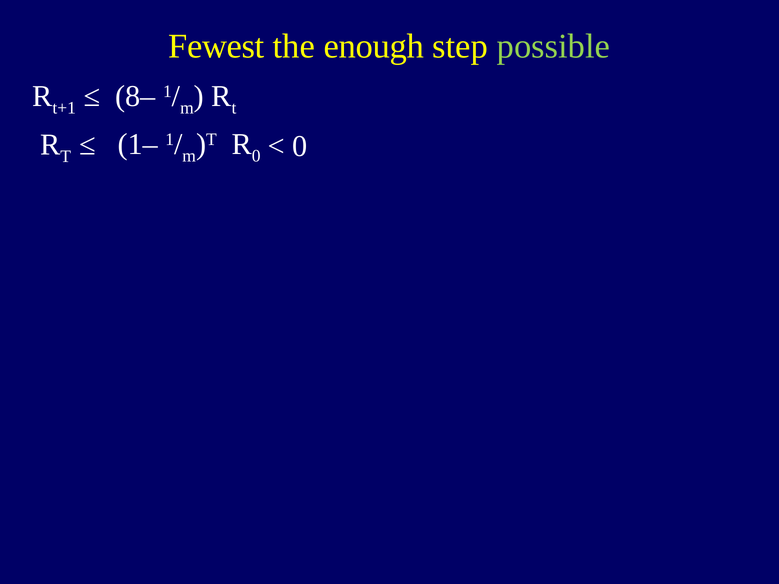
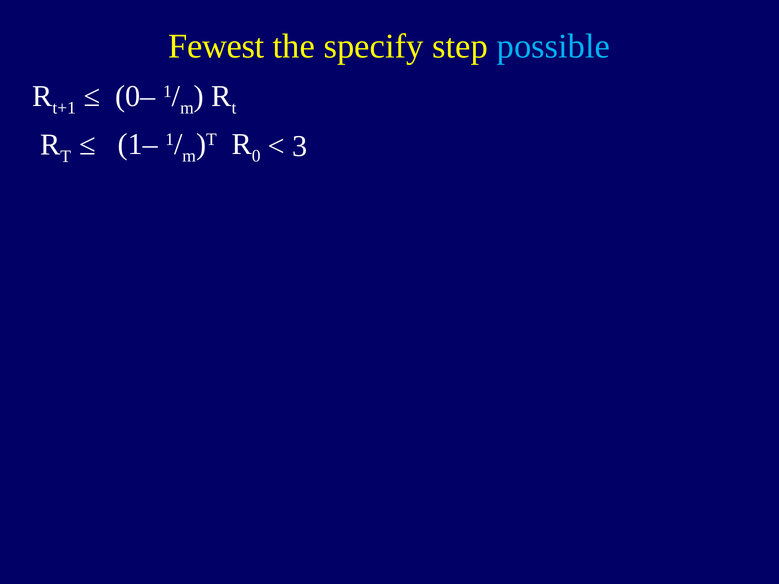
enough: enough -> specify (374, 47)
possible colour: light green -> light blue (554, 47)
8–: 8– -> 0– (135, 96)
0: 0 -> 3 (300, 147)
